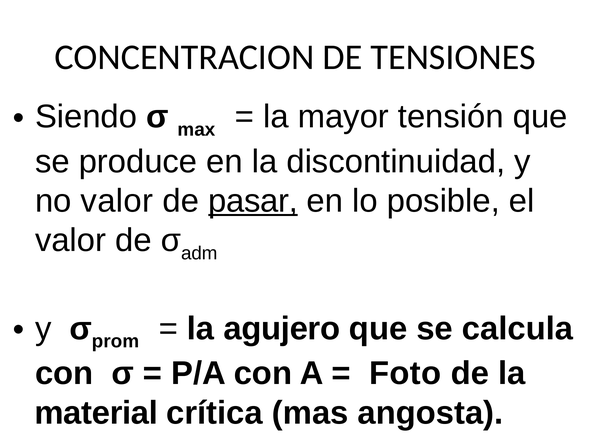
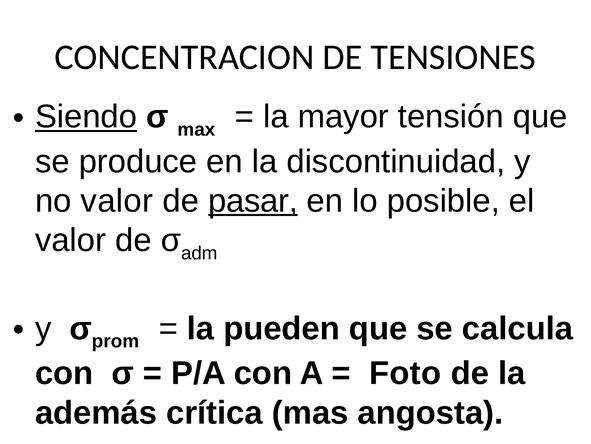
Siendo underline: none -> present (86, 117)
agujero: agujero -> pueden (282, 328)
material: material -> además (96, 412)
